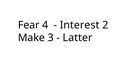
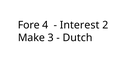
Fear: Fear -> Fore (29, 25)
Latter: Latter -> Dutch (78, 38)
